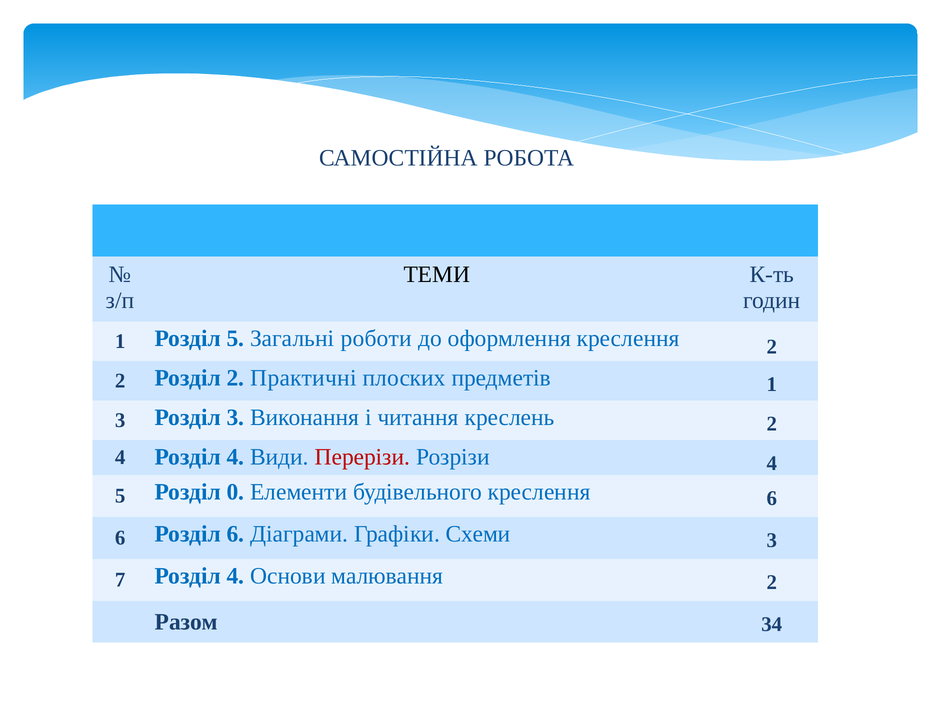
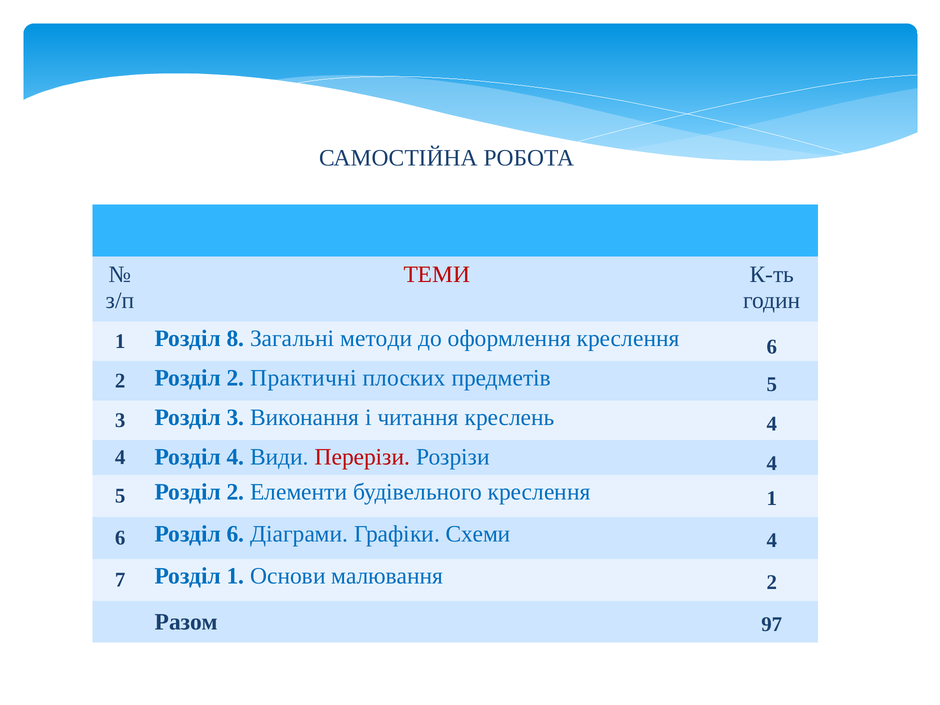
ТЕМИ colour: black -> red (437, 275)
Розділ 5: 5 -> 8 (235, 338)
роботи: роботи -> методи (376, 338)
креслення 2: 2 -> 6 (772, 347)
предметів 1: 1 -> 5 (772, 384)
креслень 2: 2 -> 4 (772, 424)
5 Розділ 0: 0 -> 2 (235, 492)
креслення 6: 6 -> 1 (772, 498)
Схеми 3: 3 -> 4 (772, 540)
7 Розділ 4: 4 -> 1 (235, 576)
34: 34 -> 97 (772, 624)
